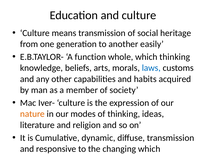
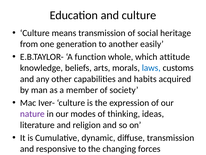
which thinking: thinking -> attitude (175, 57)
nature colour: orange -> purple (32, 114)
changing which: which -> forces (149, 148)
